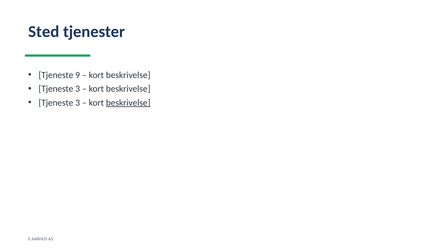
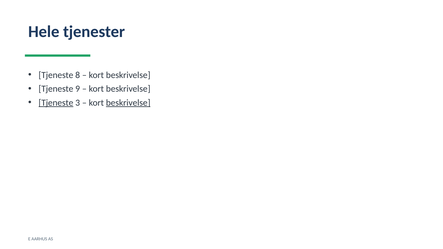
Sted: Sted -> Hele (44, 32)
9: 9 -> 8 (78, 75)
3: 3 -> 9 (78, 89)
Tjeneste underline: none -> present (56, 103)
